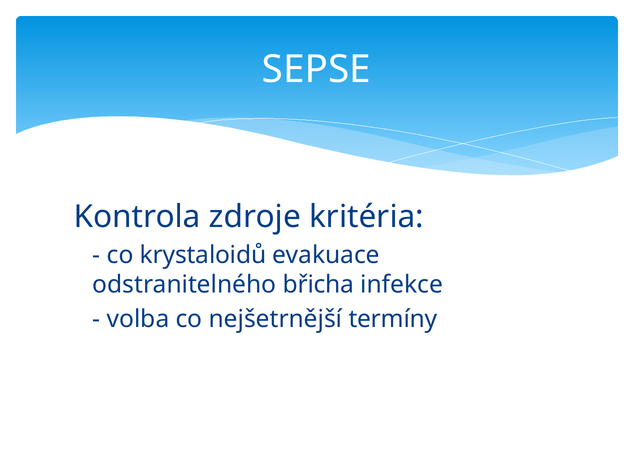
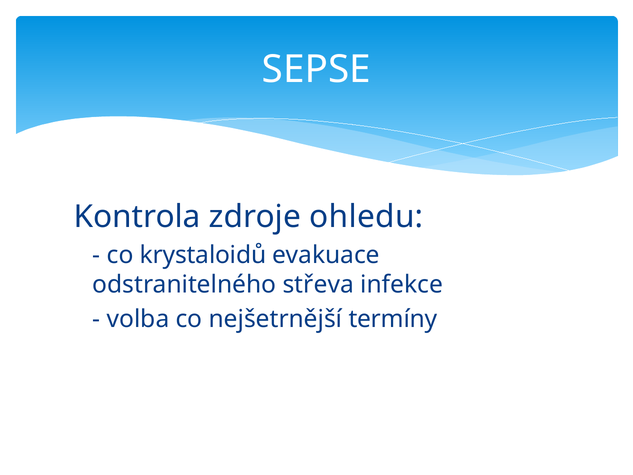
kritéria: kritéria -> ohledu (366, 217)
břicha: břicha -> střeva (318, 285)
